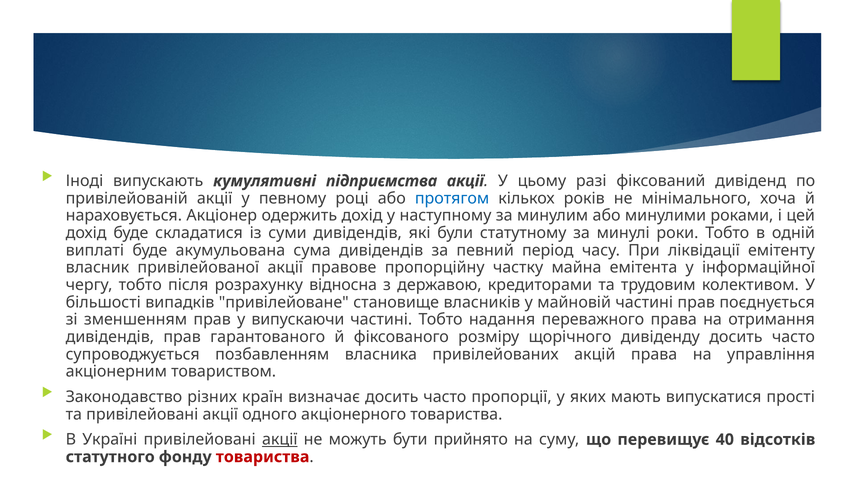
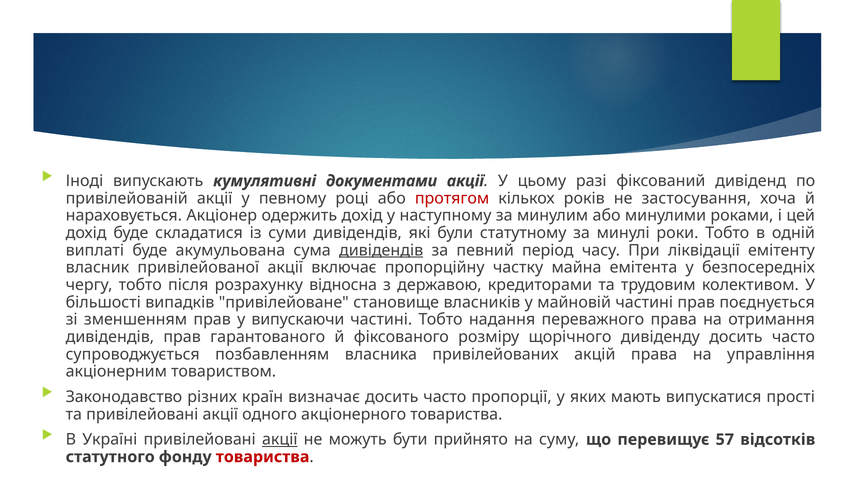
підприємства: підприємства -> документами (382, 181)
протягом colour: blue -> red (452, 198)
мінімального: мінімального -> застосування (696, 198)
дивідендів underline: none -> present (381, 250)
правове: правове -> включає (344, 268)
інформаційної: інформаційної -> безпосередніх (758, 268)
40: 40 -> 57 (725, 439)
